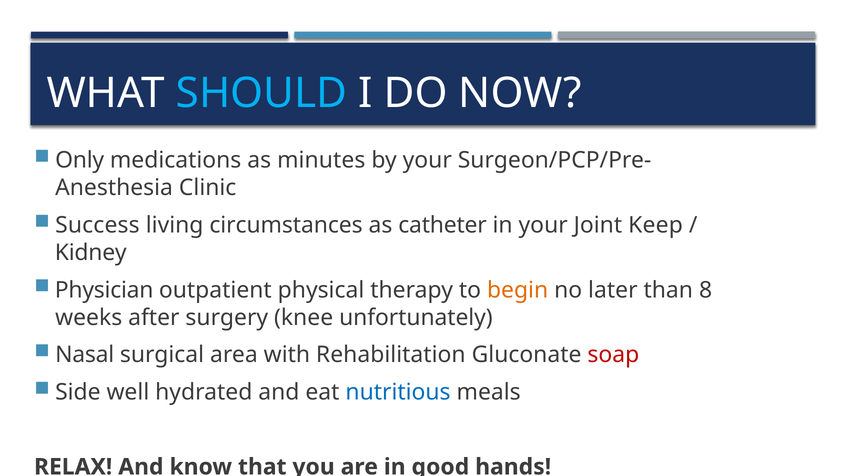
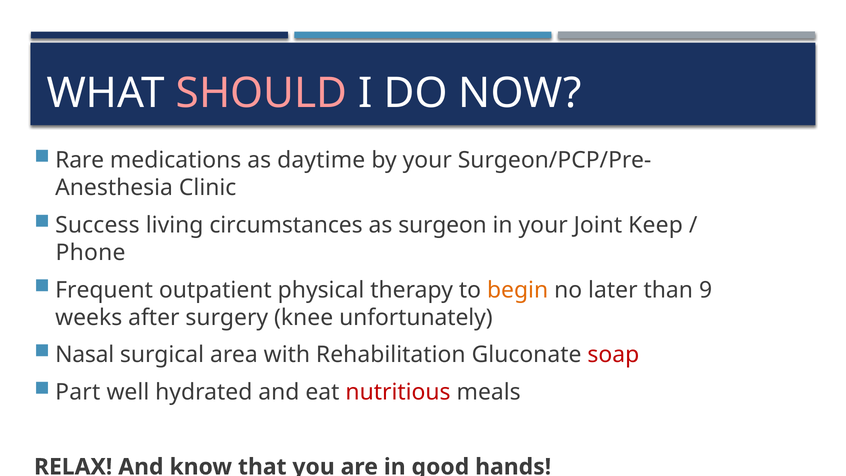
SHOULD colour: light blue -> pink (262, 93)
Only: Only -> Rare (80, 160)
minutes: minutes -> daytime (321, 160)
catheter: catheter -> surgeon (443, 225)
Kidney: Kidney -> Phone (91, 253)
Physician: Physician -> Frequent (104, 290)
8: 8 -> 9 (706, 290)
Side: Side -> Part (78, 392)
nutritious colour: blue -> red (398, 392)
